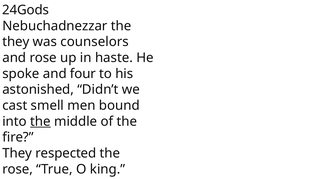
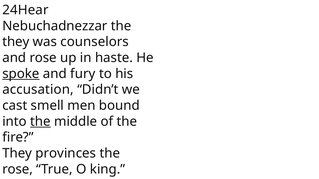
24Gods: 24Gods -> 24Hear (25, 10)
spoke underline: none -> present (21, 74)
four: four -> fury (83, 74)
astonished: astonished -> accusation (38, 90)
respected: respected -> provinces (66, 154)
